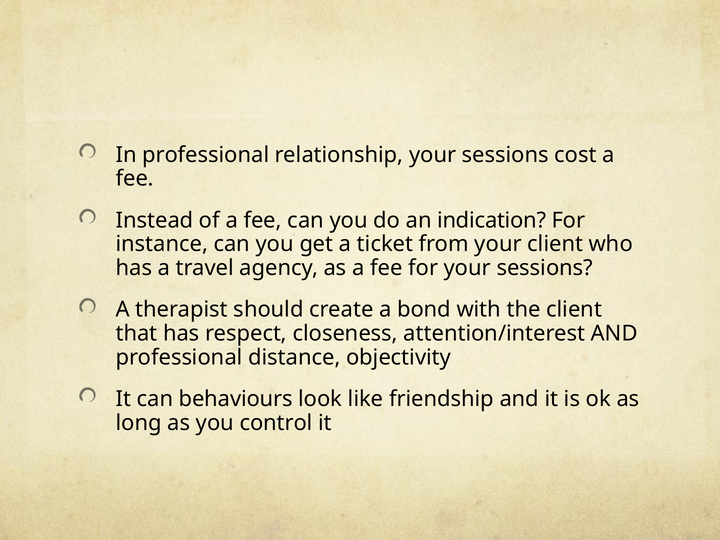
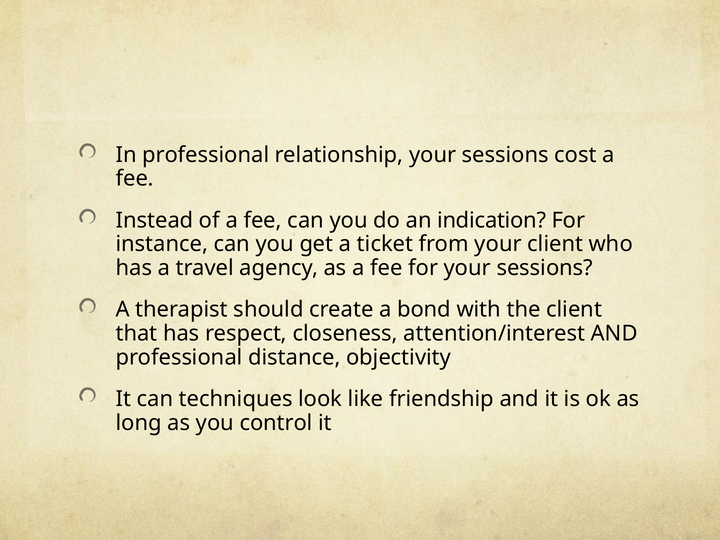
behaviours: behaviours -> techniques (236, 399)
